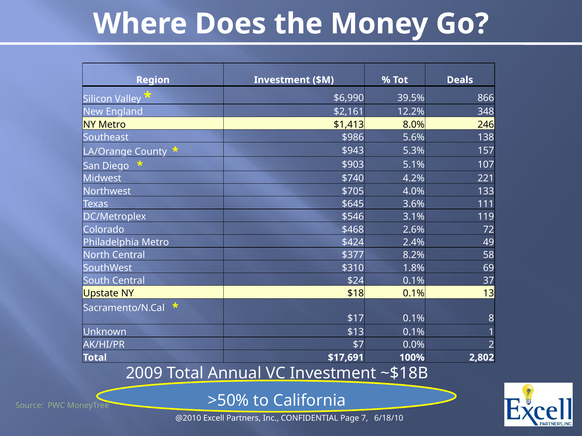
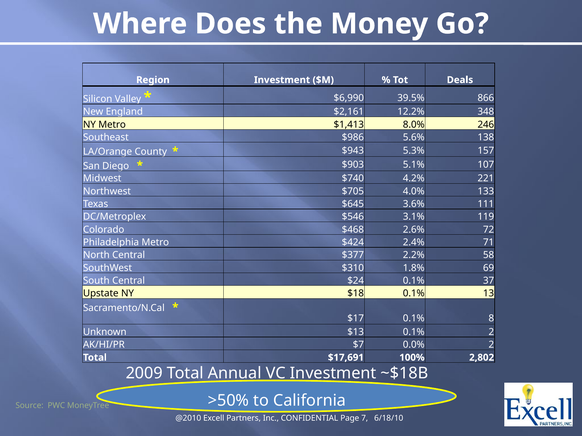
49: 49 -> 71 (489, 243)
8.2%: 8.2% -> 2.2% (414, 255)
0.1% 1: 1 -> 2 (491, 332)
